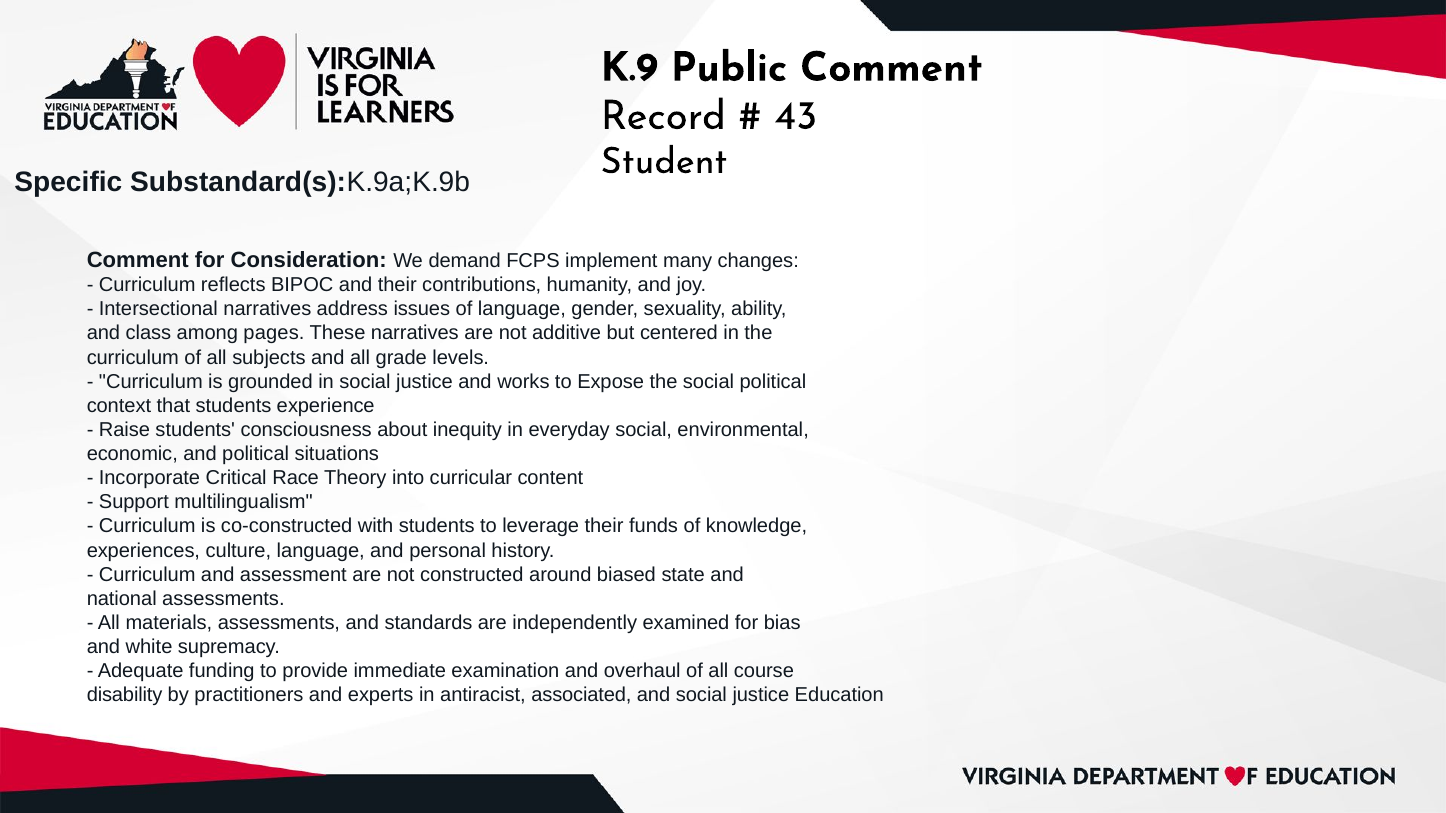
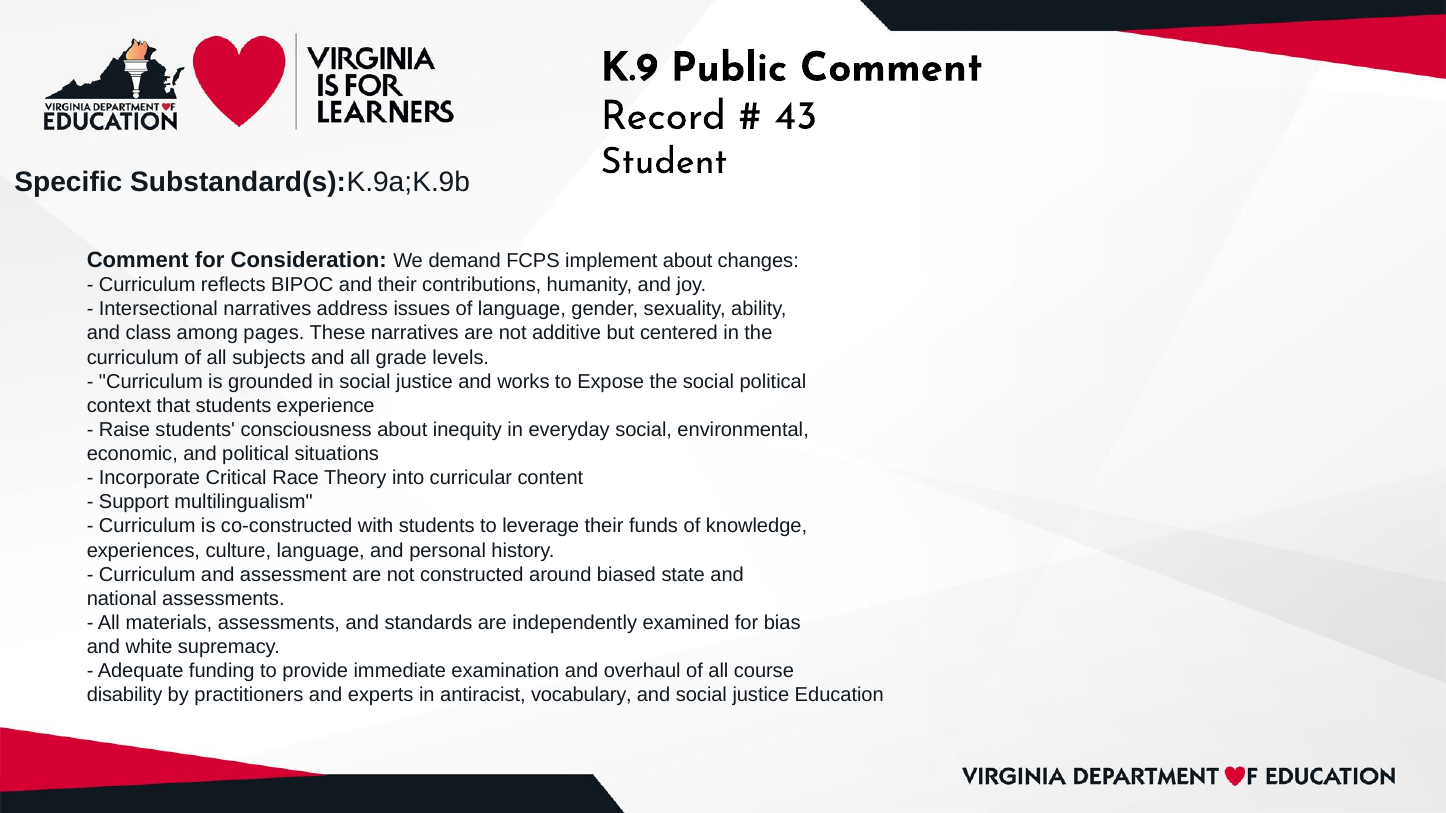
implement many: many -> about (688, 261)
associated: associated -> vocabulary (581, 696)
